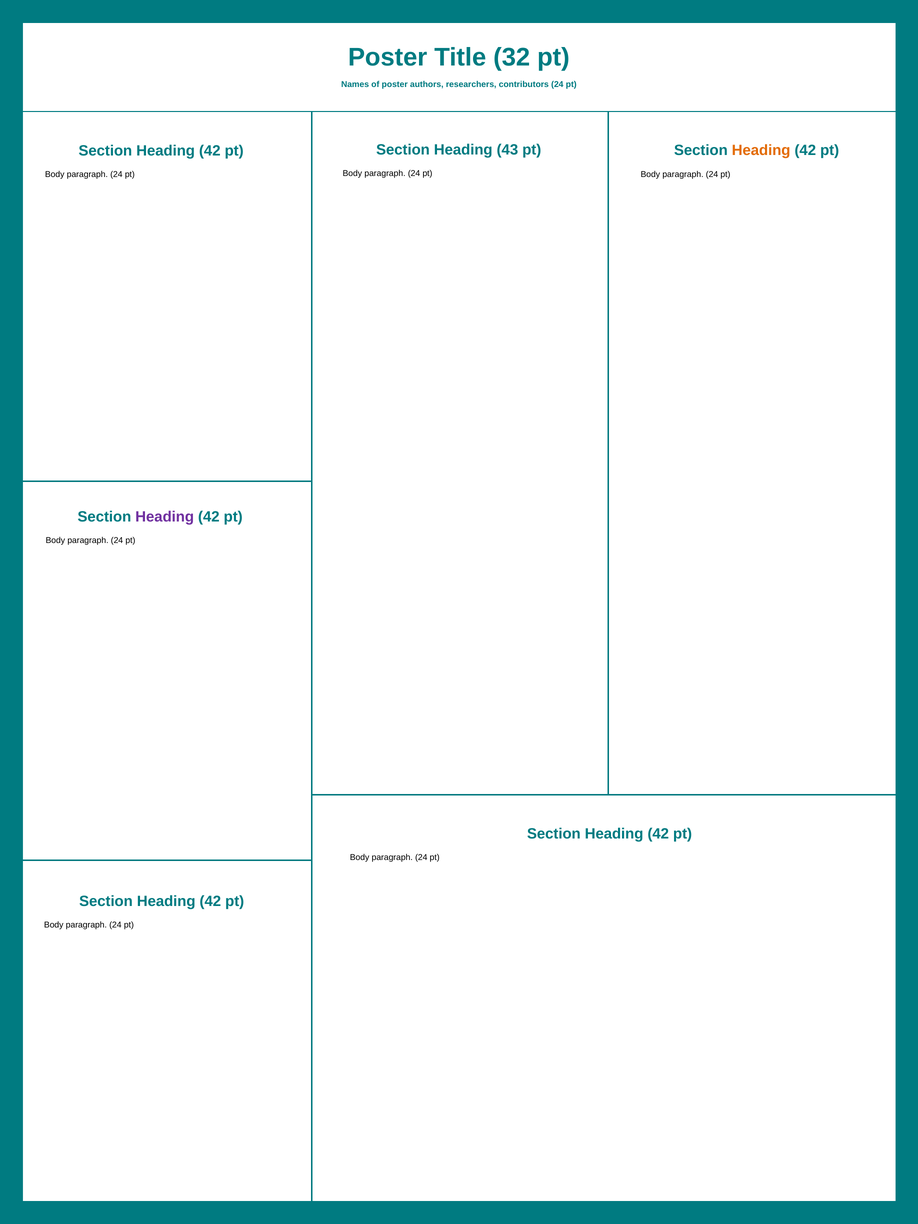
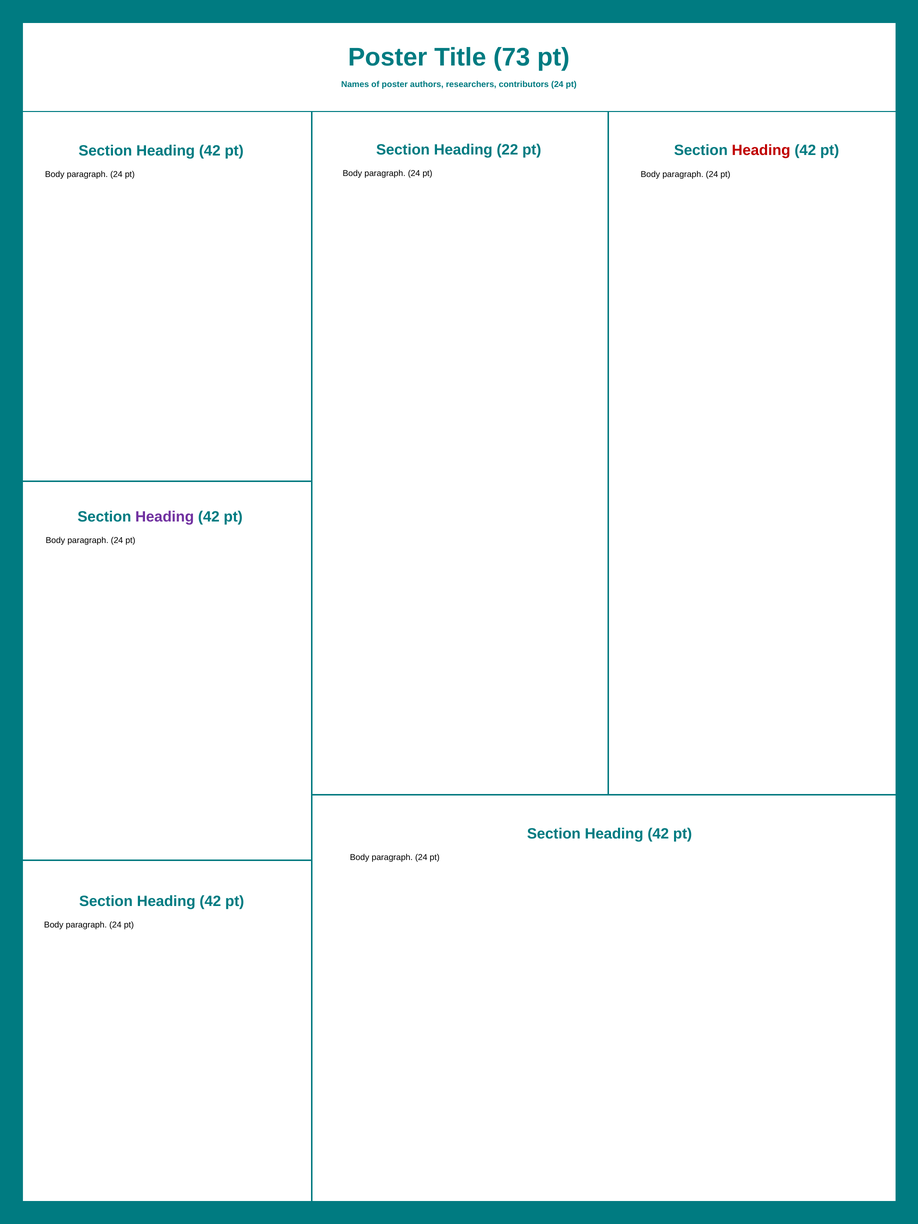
32: 32 -> 73 (512, 57)
43: 43 -> 22 (507, 150)
Heading colour: orange -> red (761, 150)
